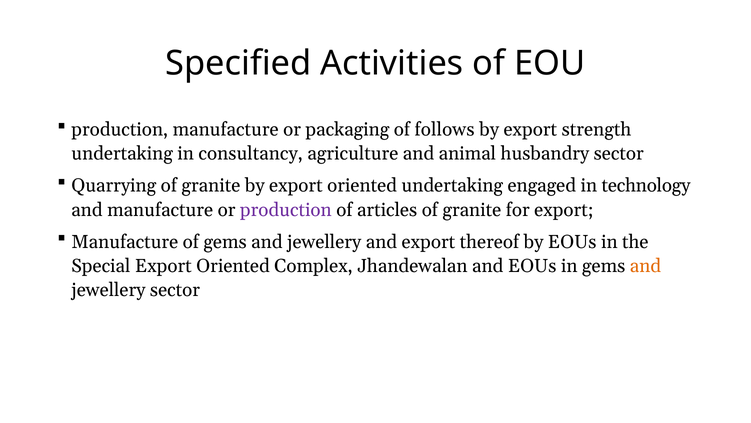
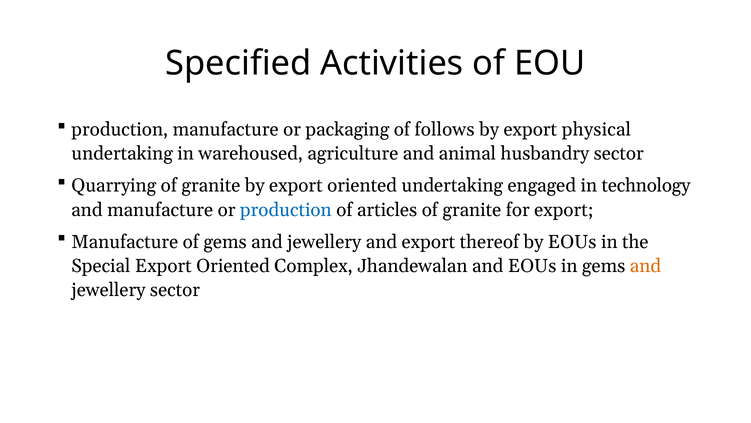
strength: strength -> physical (596, 129)
consultancy: consultancy -> warehoused (251, 154)
production colour: purple -> blue (286, 210)
